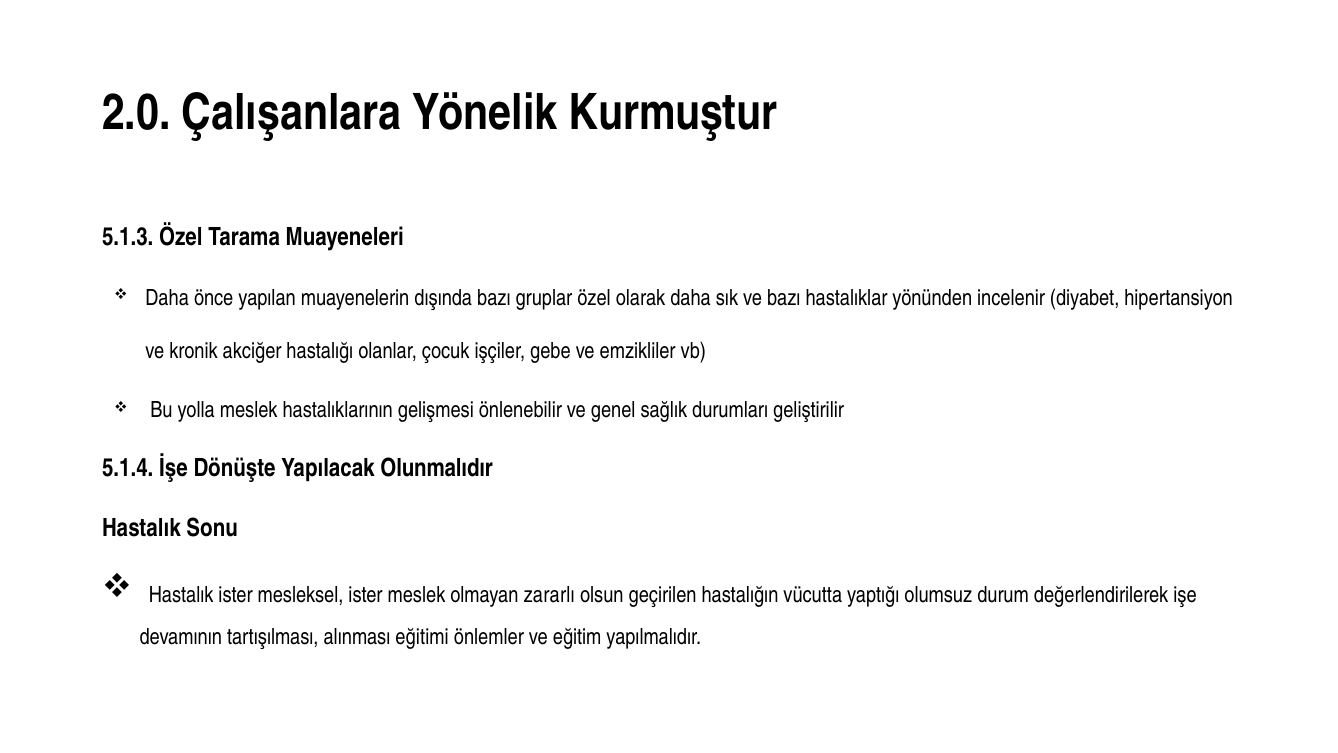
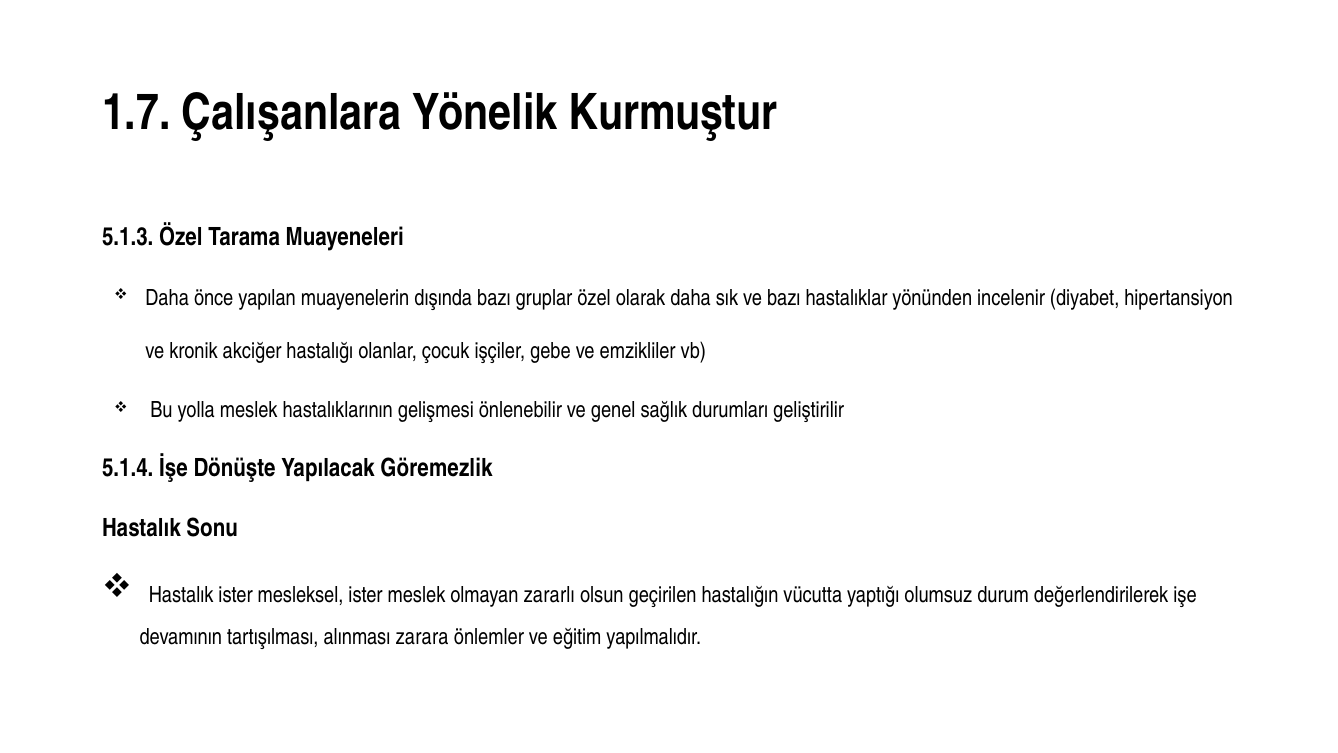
2.0: 2.0 -> 1.7 (136, 112)
Olunmalıdır: Olunmalıdır -> Göremezlik (437, 468)
eğitimi: eğitimi -> zarara (422, 637)
